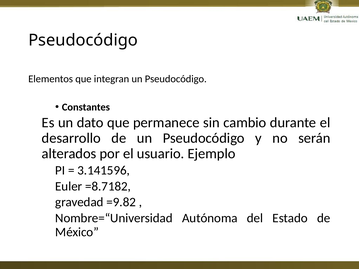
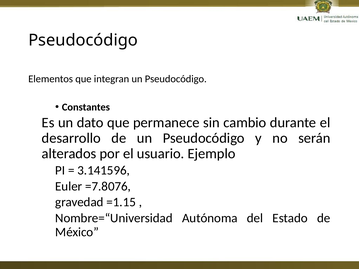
=8.7182: =8.7182 -> =7.8076 (108, 186)
=9.82: =9.82 -> =1.15 (121, 202)
